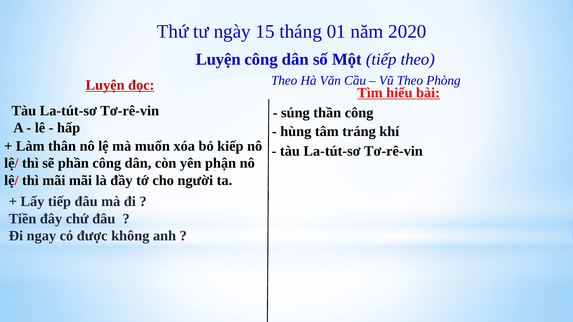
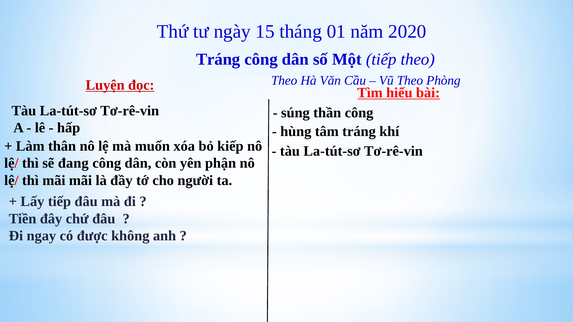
Luyện: Luyện -> Tráng (218, 59)
phần: phần -> đang (73, 163)
